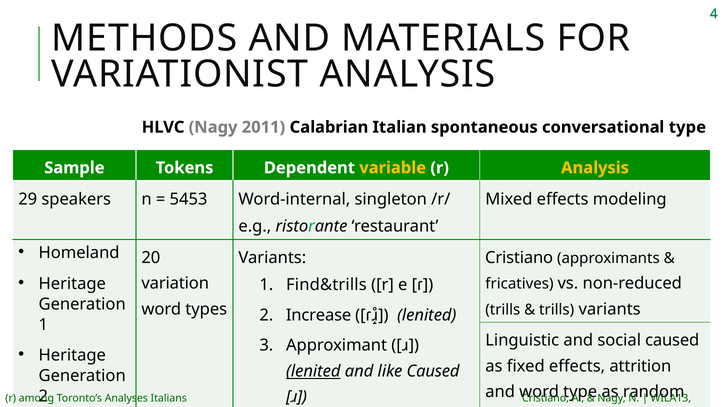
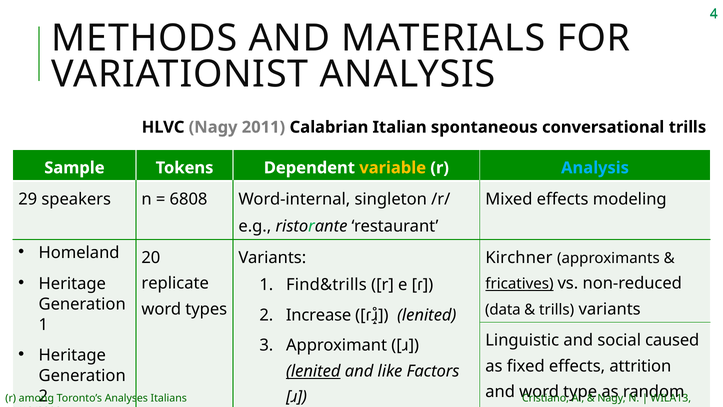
conversational type: type -> trills (688, 127)
Analysis colour: yellow -> light blue (595, 168)
5453: 5453 -> 6808 (189, 199)
Cristiano: Cristiano -> Kirchner (519, 257)
variation: variation -> replicate (175, 283)
fricatives underline: none -> present (519, 284)
trills: trills -> data (503, 309)
like Caused: Caused -> Factors (433, 371)
